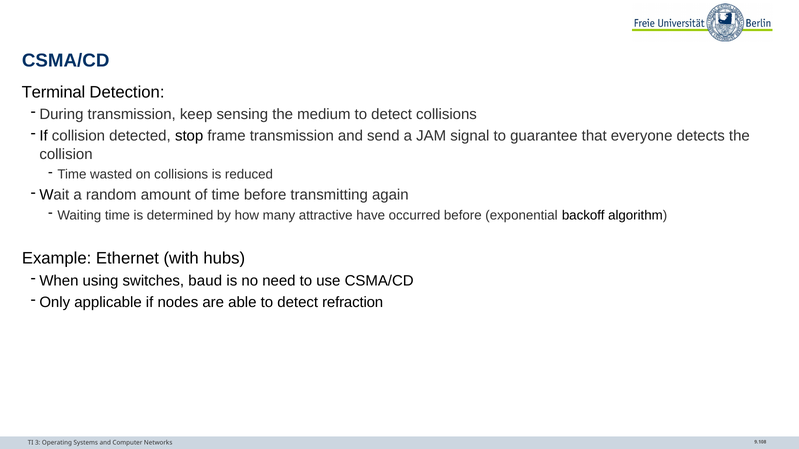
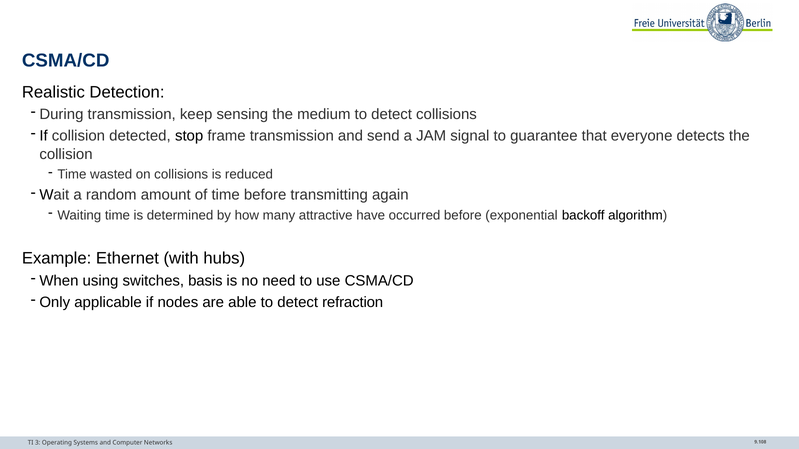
Terminal: Terminal -> Realistic (53, 92)
baud: baud -> basis (205, 281)
